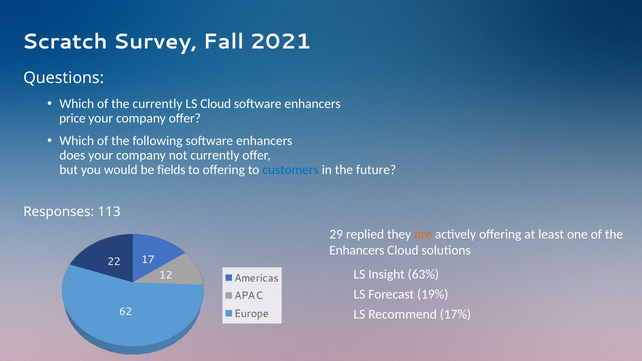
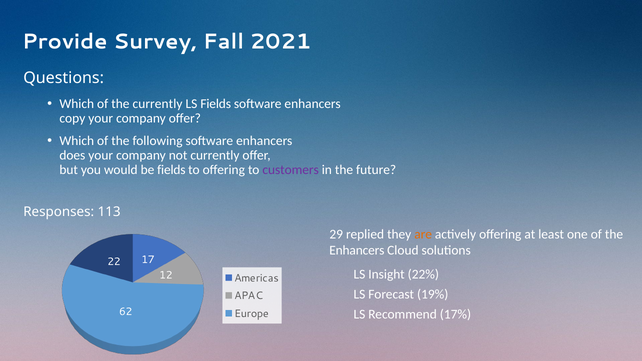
Scratch: Scratch -> Provide (65, 42)
LS Cloud: Cloud -> Fields (216, 104)
price: price -> copy (72, 118)
customers colour: blue -> purple (291, 170)
63%: 63% -> 22% (423, 274)
